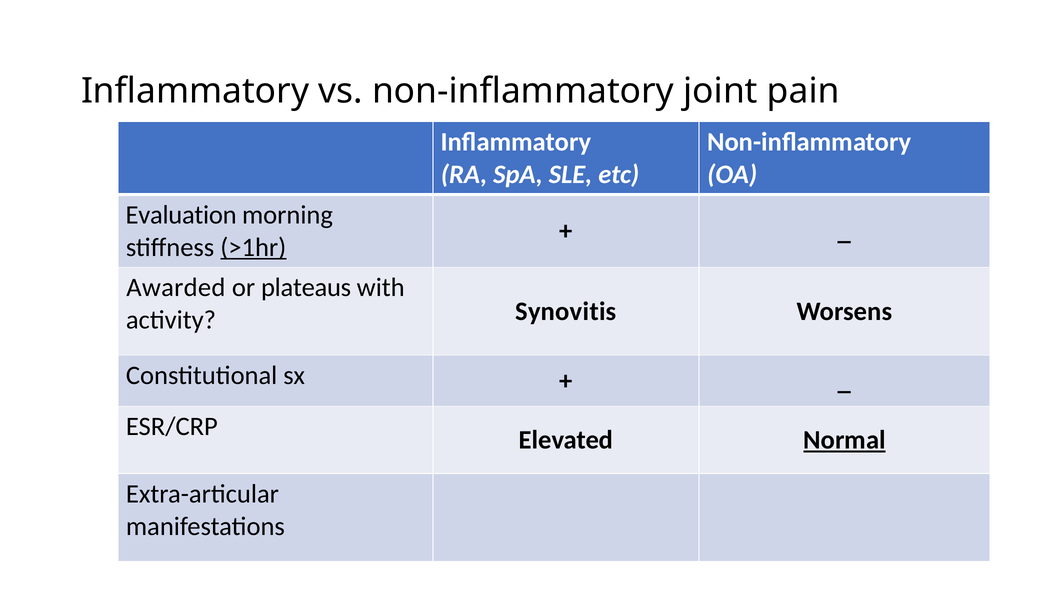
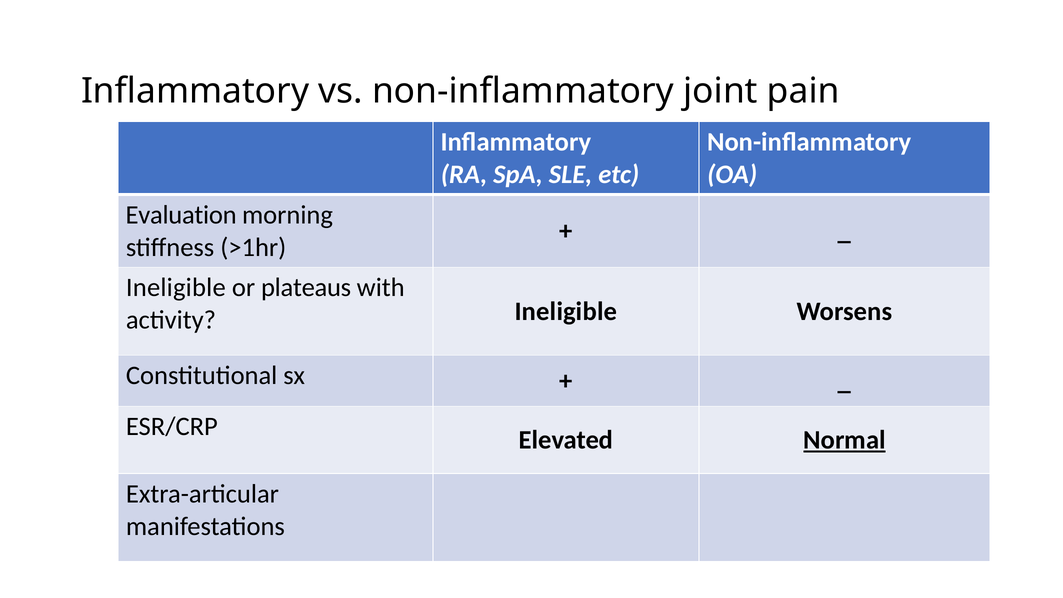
>1hr underline: present -> none (253, 247)
Awarded: Awarded -> Ineligible (176, 288)
activity Synovitis: Synovitis -> Ineligible (566, 311)
